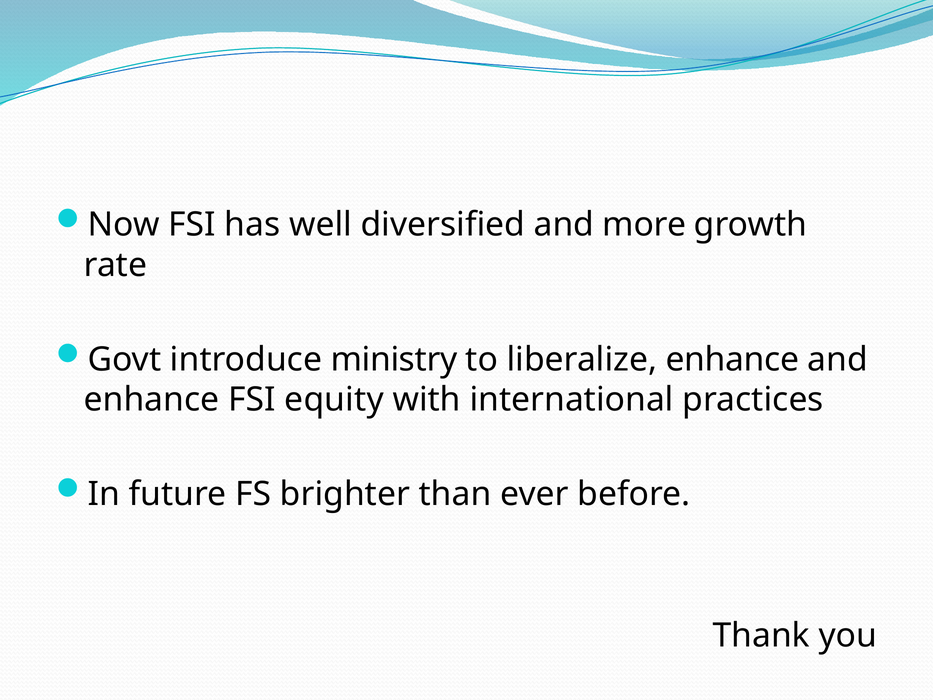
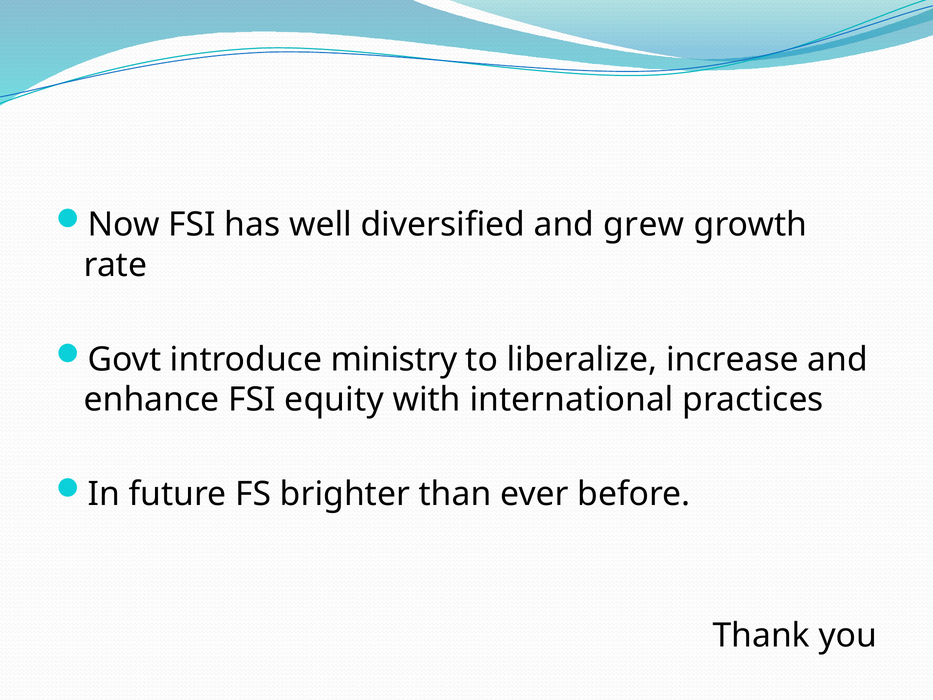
more: more -> grew (644, 225)
liberalize enhance: enhance -> increase (732, 359)
